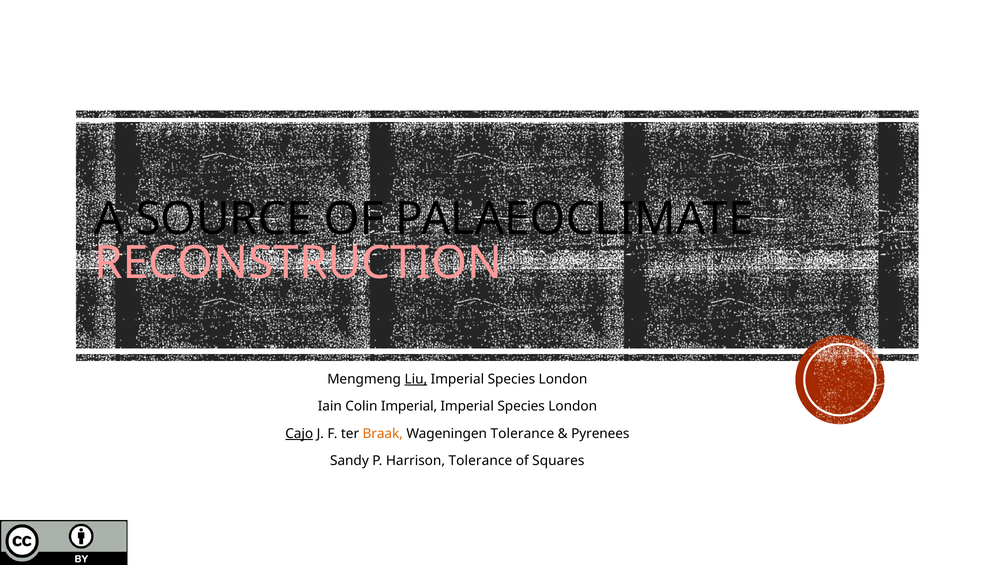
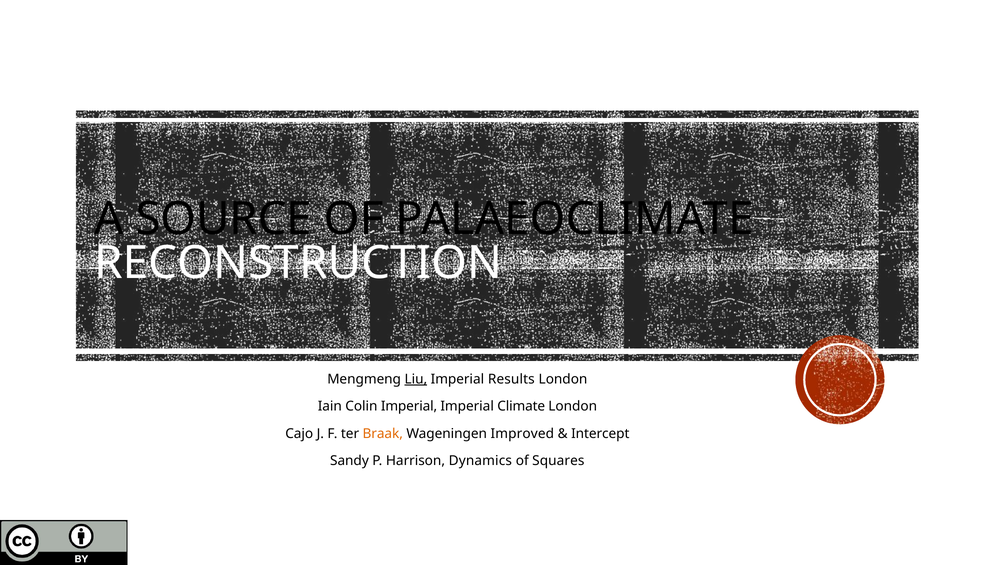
RECONSTRUCTION colour: pink -> white (298, 263)
Species: Species -> Results (511, 379)
Species: Species -> Climate (521, 407)
Cajo underline: present -> none (299, 434)
Wageningen Tolerance: Tolerance -> Improved (522, 434)
Pyrenees: Pyrenees -> Intercept (600, 434)
Harrison Tolerance: Tolerance -> Dynamics (480, 461)
